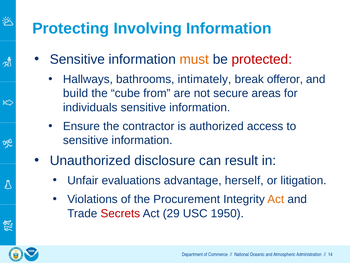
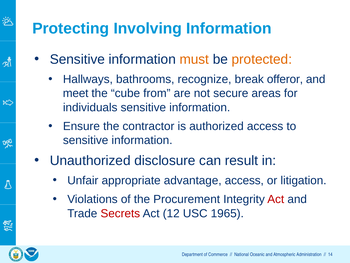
protected colour: red -> orange (262, 59)
intimately: intimately -> recognize (205, 79)
build: build -> meet (76, 93)
evaluations: evaluations -> appropriate (131, 180)
advantage herself: herself -> access (244, 180)
Act colour: orange -> red (276, 199)
29: 29 -> 12 (171, 213)
1950: 1950 -> 1965 (227, 213)
